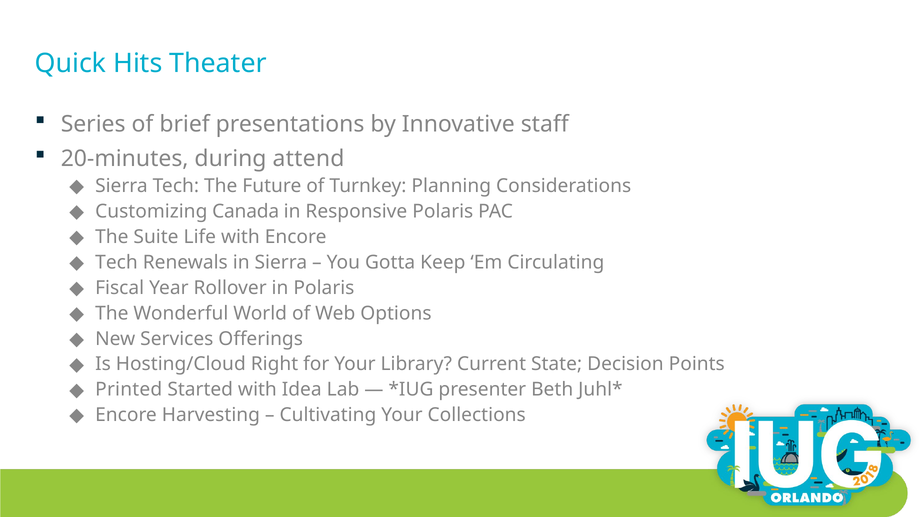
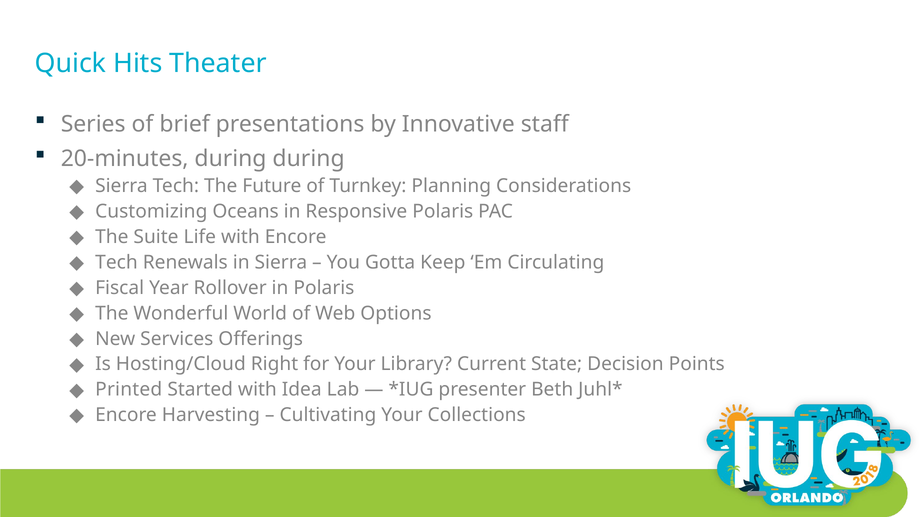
during attend: attend -> during (309, 158)
Canada: Canada -> Oceans (246, 211)
